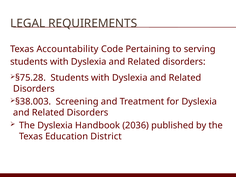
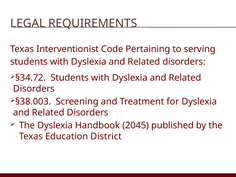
Accountability: Accountability -> Interventionist (68, 49)
§75.28: §75.28 -> §34.72 (31, 78)
2036: 2036 -> 2045 (136, 125)
